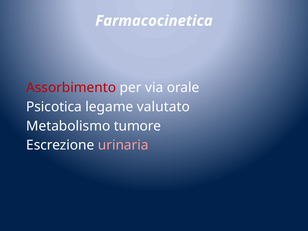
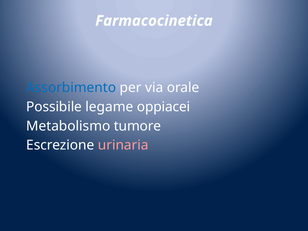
Assorbimento colour: red -> blue (71, 88)
Psicotica: Psicotica -> Possibile (54, 107)
valutato: valutato -> oppiacei (164, 107)
